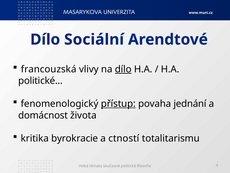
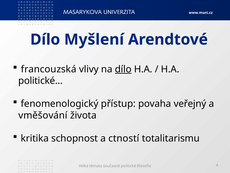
Sociální: Sociální -> Myšlení (94, 39)
přístup underline: present -> none (118, 104)
jednání: jednání -> veřejný (190, 104)
domácnost: domácnost -> vměšování (43, 115)
byrokracie: byrokracie -> schopnost (75, 138)
